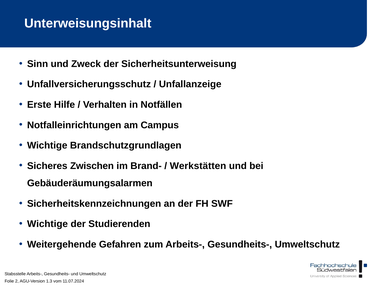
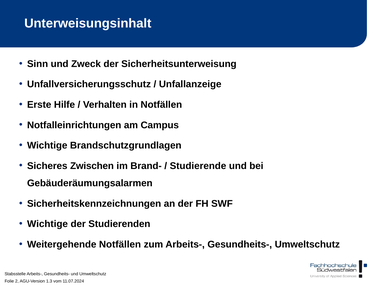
Werkstätten: Werkstätten -> Studierende (198, 166)
Weitergehende Gefahren: Gefahren -> Notfällen (120, 244)
